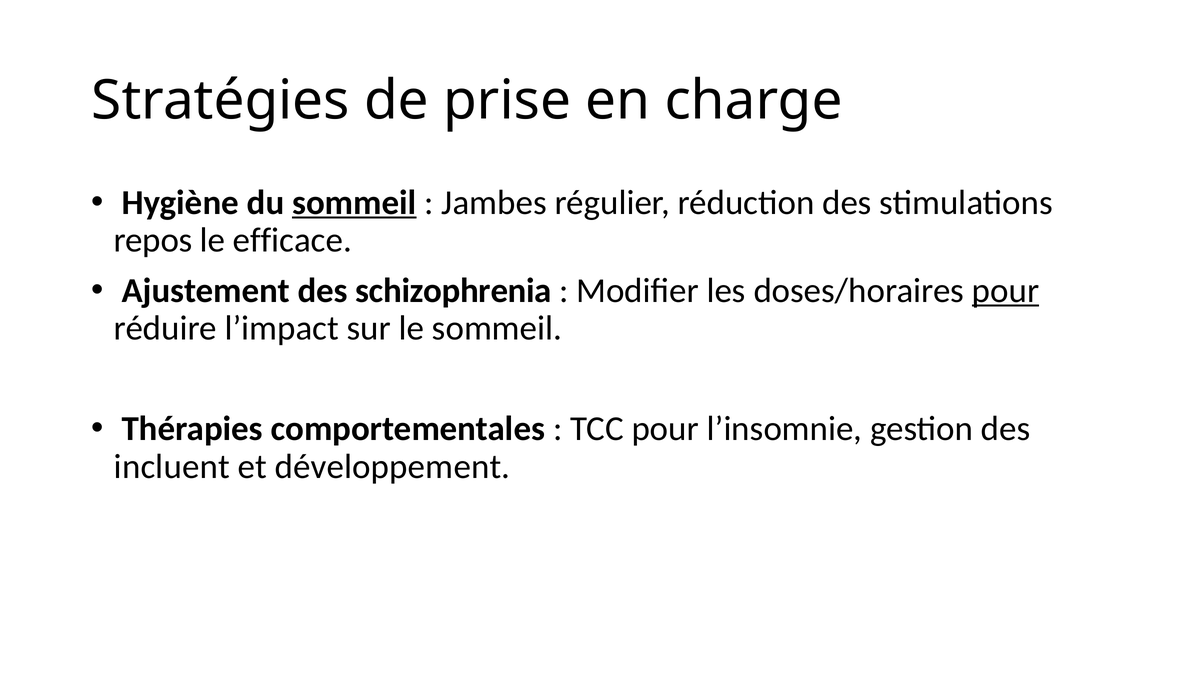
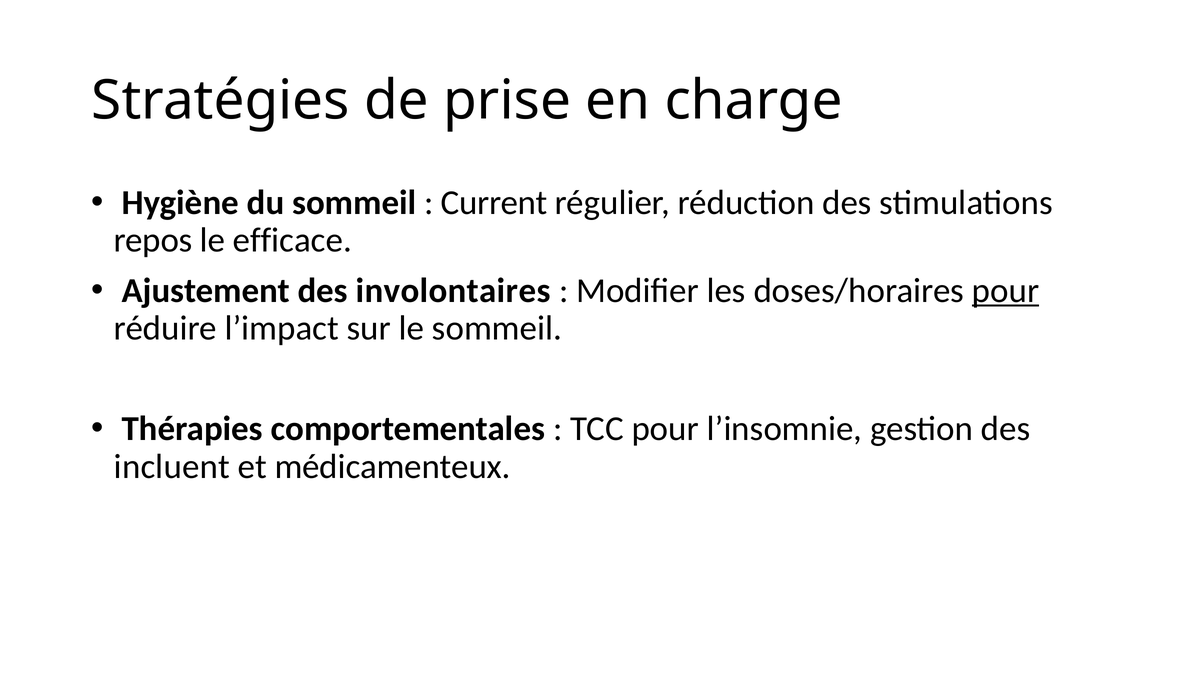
sommeil underline: present -> none (354, 203)
Jambes: Jambes -> Current (494, 203)
schizophrenia: schizophrenia -> involontaires (453, 291)
développement: développement -> médicamenteux (393, 467)
